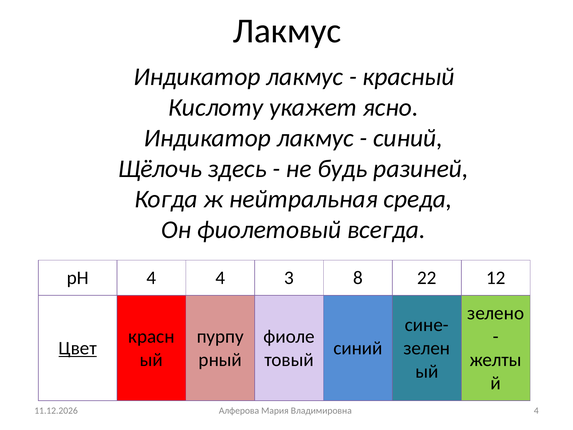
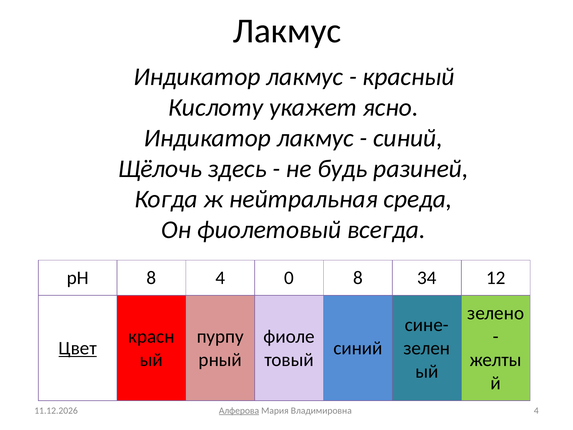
pH 4: 4 -> 8 (151, 278)
3: 3 -> 0 (289, 278)
22: 22 -> 34 (427, 278)
Алферова underline: none -> present (239, 410)
